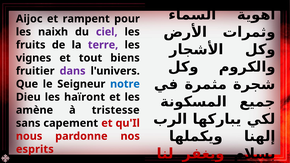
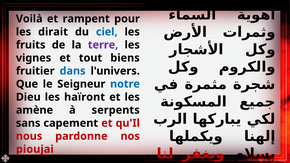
Aijoc: Aijoc -> Voilà (29, 19)
naixh: naixh -> dirait (53, 32)
ciel colour: purple -> blue (107, 32)
dans colour: purple -> blue (73, 71)
tristesse: tristesse -> serpents (116, 110)
esprits: esprits -> pioujai (35, 149)
